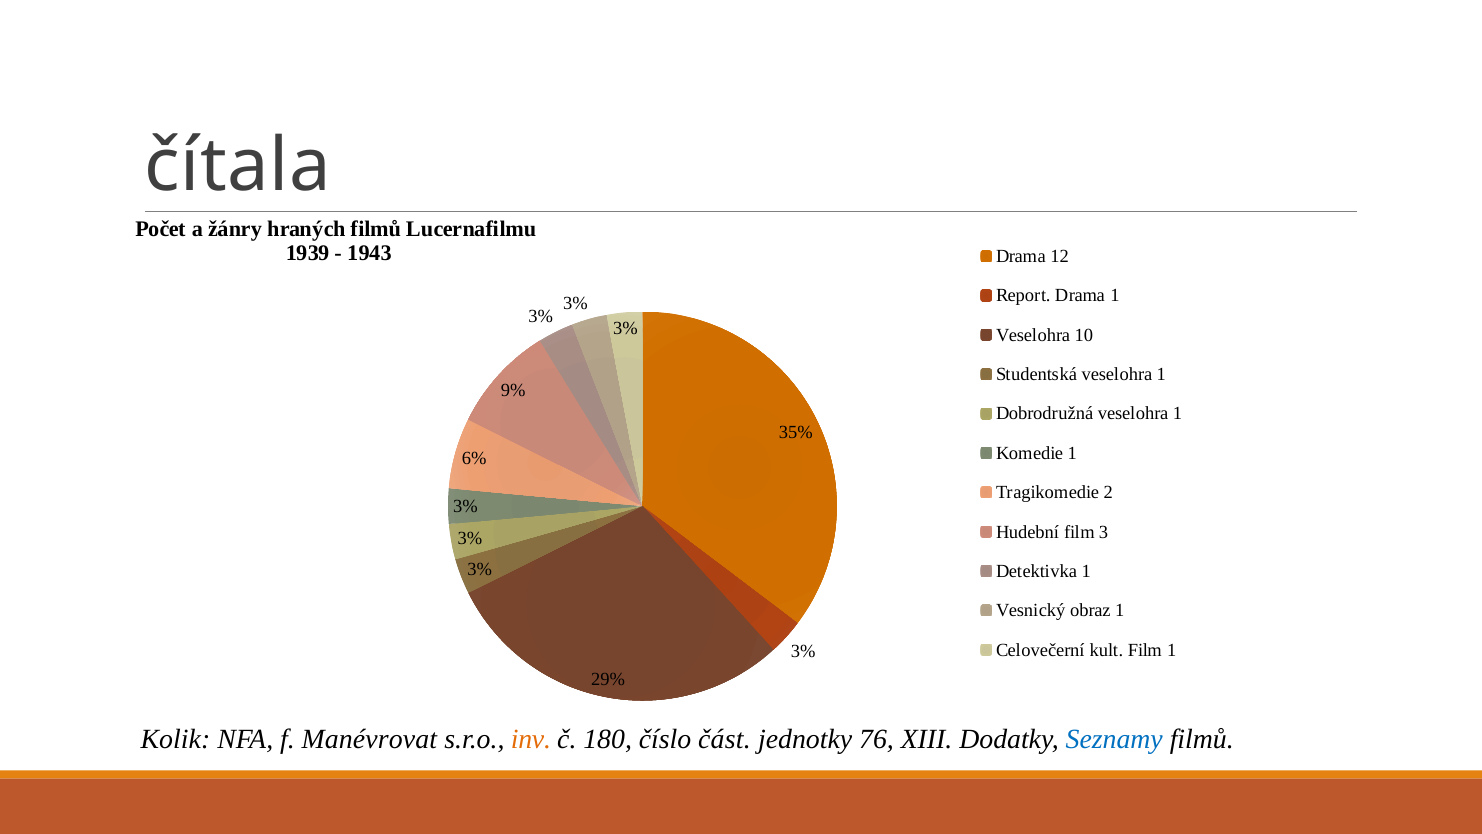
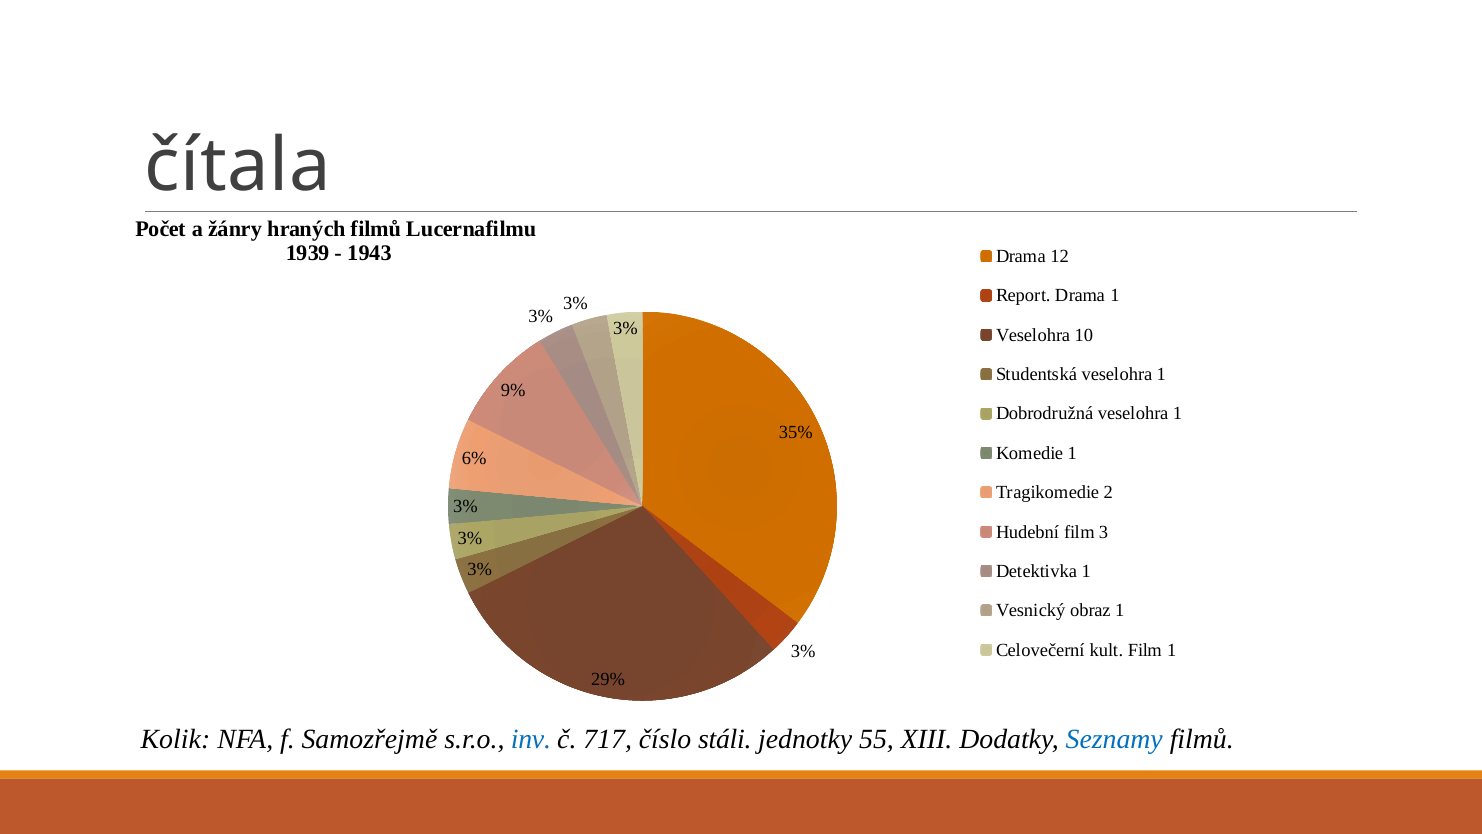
Manévrovat: Manévrovat -> Samozřejmě (369, 739)
inv colour: orange -> blue (531, 739)
180: 180 -> 717 (608, 739)
část: část -> stáli (725, 739)
76: 76 -> 55 (877, 739)
